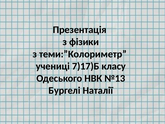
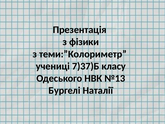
7)17)Б: 7)17)Б -> 7)37)Б (86, 66)
